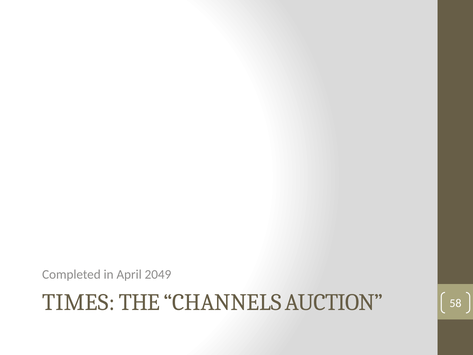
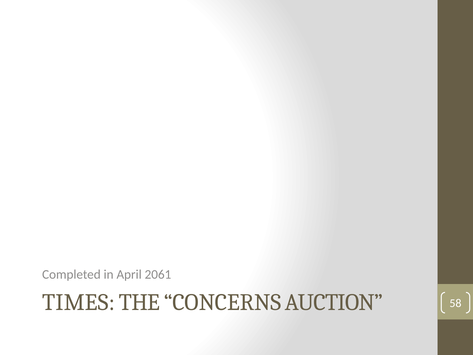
2049: 2049 -> 2061 (158, 274)
CHANNELS: CHANNELS -> CONCERNS (222, 302)
